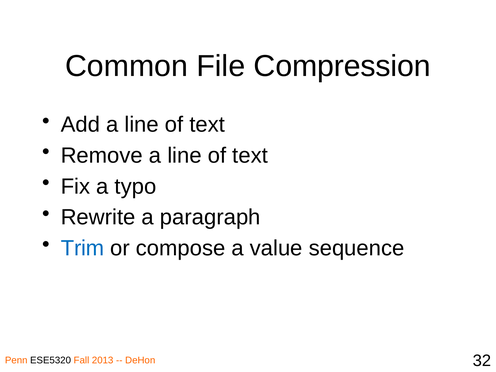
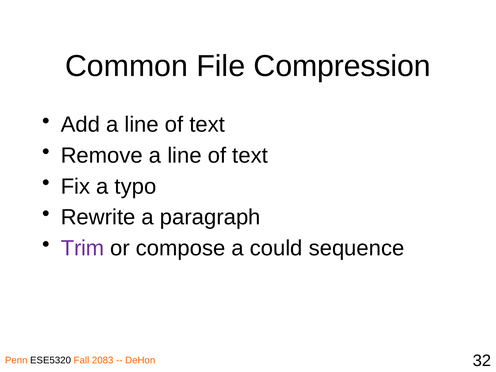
Trim colour: blue -> purple (82, 248)
value: value -> could (276, 248)
2013: 2013 -> 2083 (103, 360)
